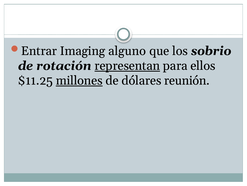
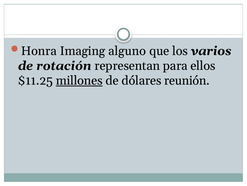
Entrar: Entrar -> Honra (39, 51)
sobrio: sobrio -> varios (211, 51)
representan underline: present -> none (127, 66)
